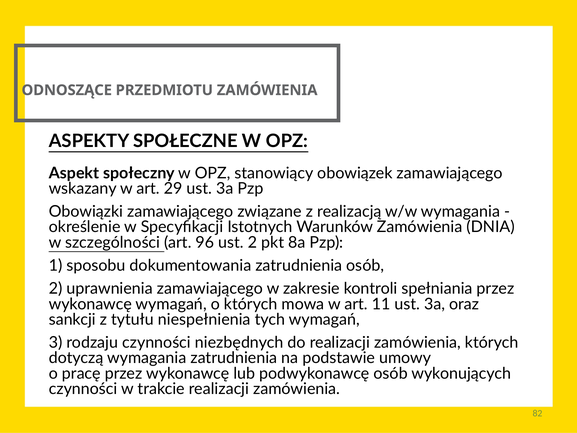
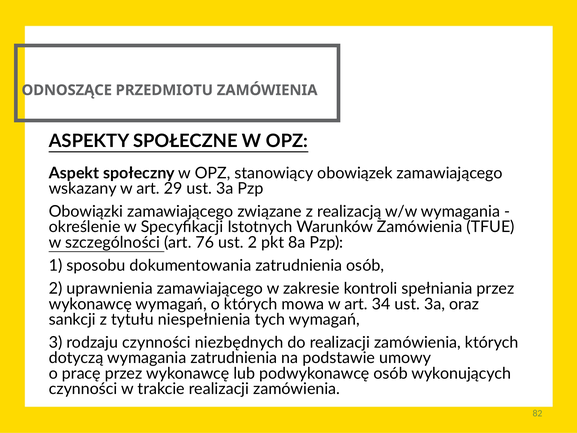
DNIA: DNIA -> TFUE (491, 227)
96: 96 -> 76 (205, 242)
11: 11 -> 34 (381, 304)
